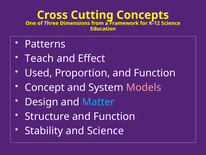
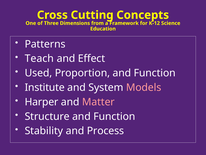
Concept: Concept -> Institute (45, 87)
Design: Design -> Harper (42, 102)
Matter colour: light blue -> pink (98, 102)
and Science: Science -> Process (105, 130)
